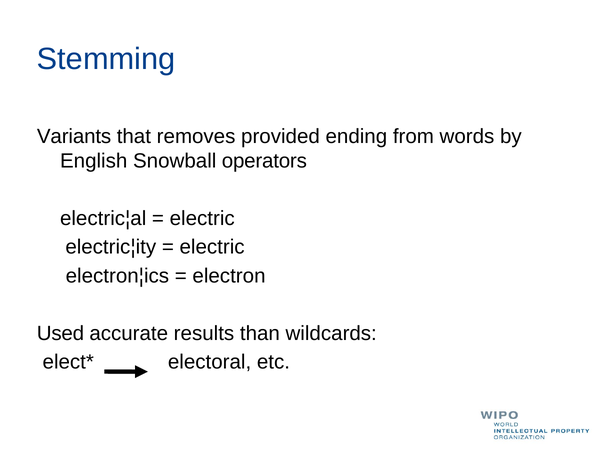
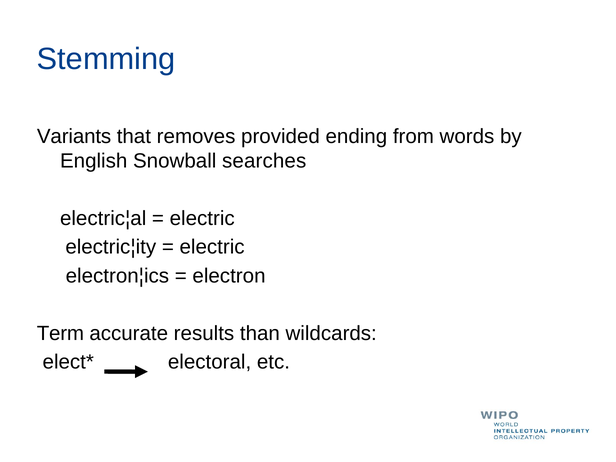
operators: operators -> searches (264, 161)
Used: Used -> Term (60, 333)
